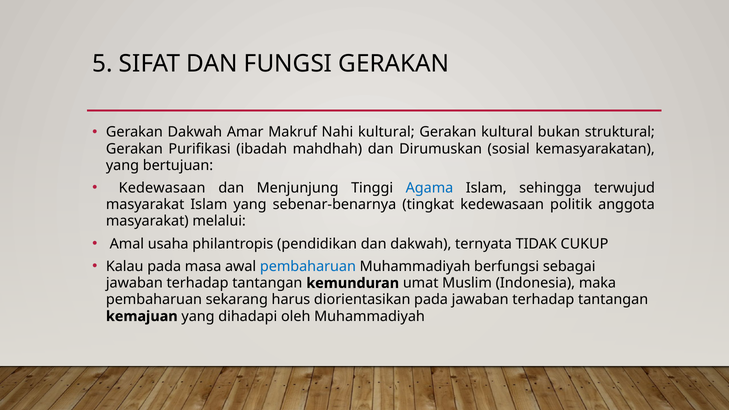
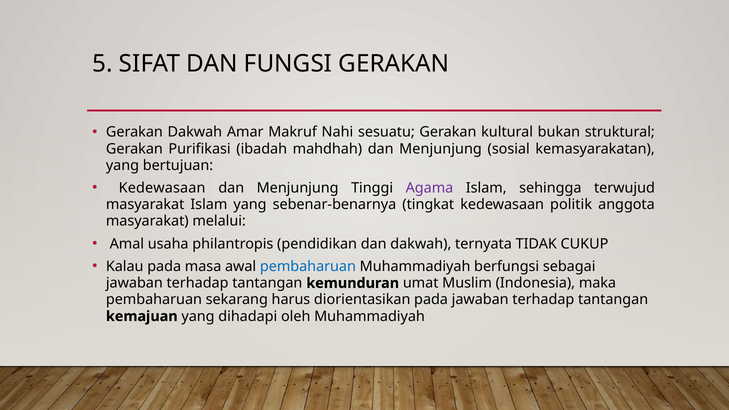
Nahi kultural: kultural -> sesuatu (386, 132)
mahdhah dan Dirumuskan: Dirumuskan -> Menjunjung (441, 149)
Agama colour: blue -> purple (429, 188)
